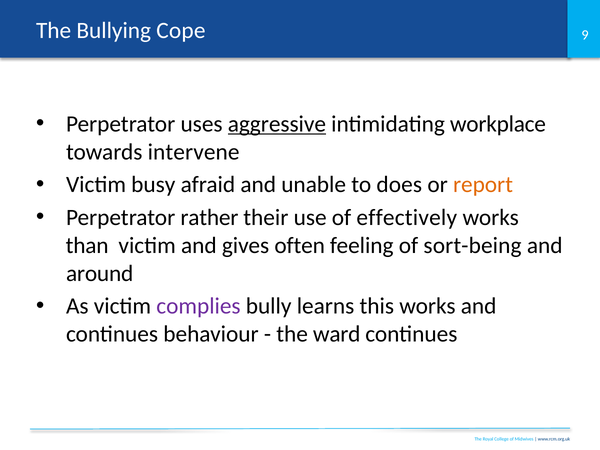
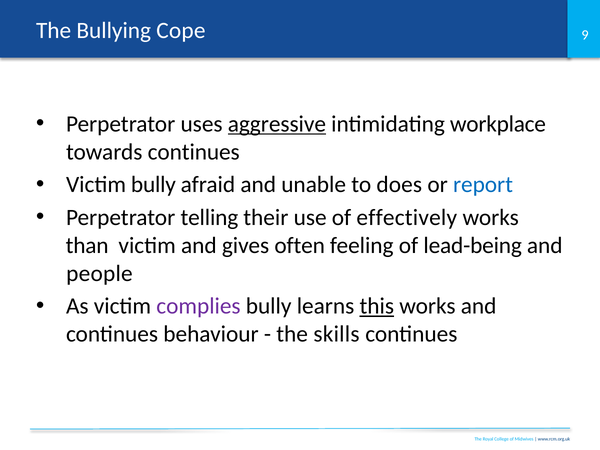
towards intervene: intervene -> continues (194, 152)
Victim busy: busy -> bully (153, 185)
report colour: orange -> blue (483, 185)
rather: rather -> telling (209, 217)
sort-being: sort-being -> lead-being (473, 245)
around: around -> people (99, 273)
this underline: none -> present (377, 306)
ward: ward -> skills (336, 334)
